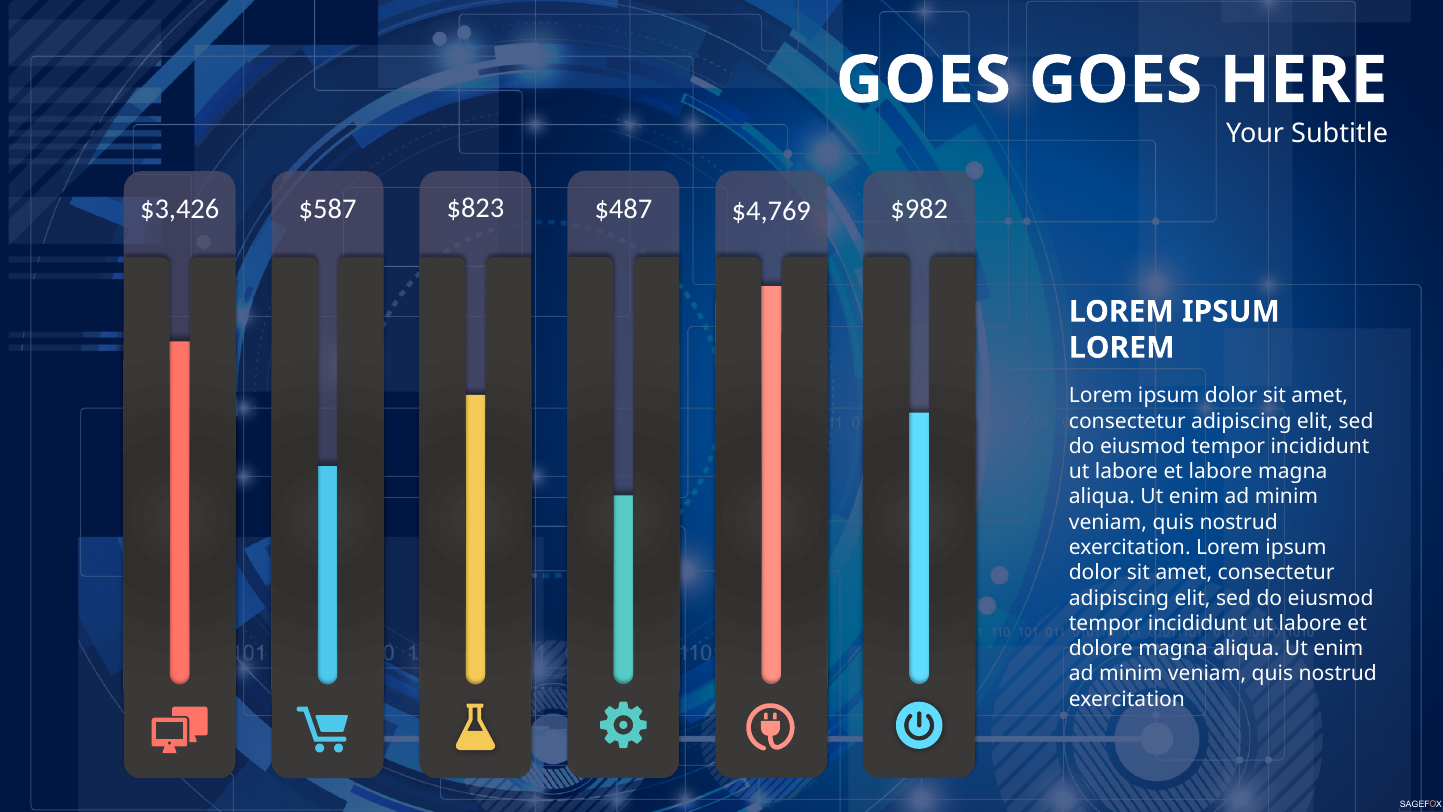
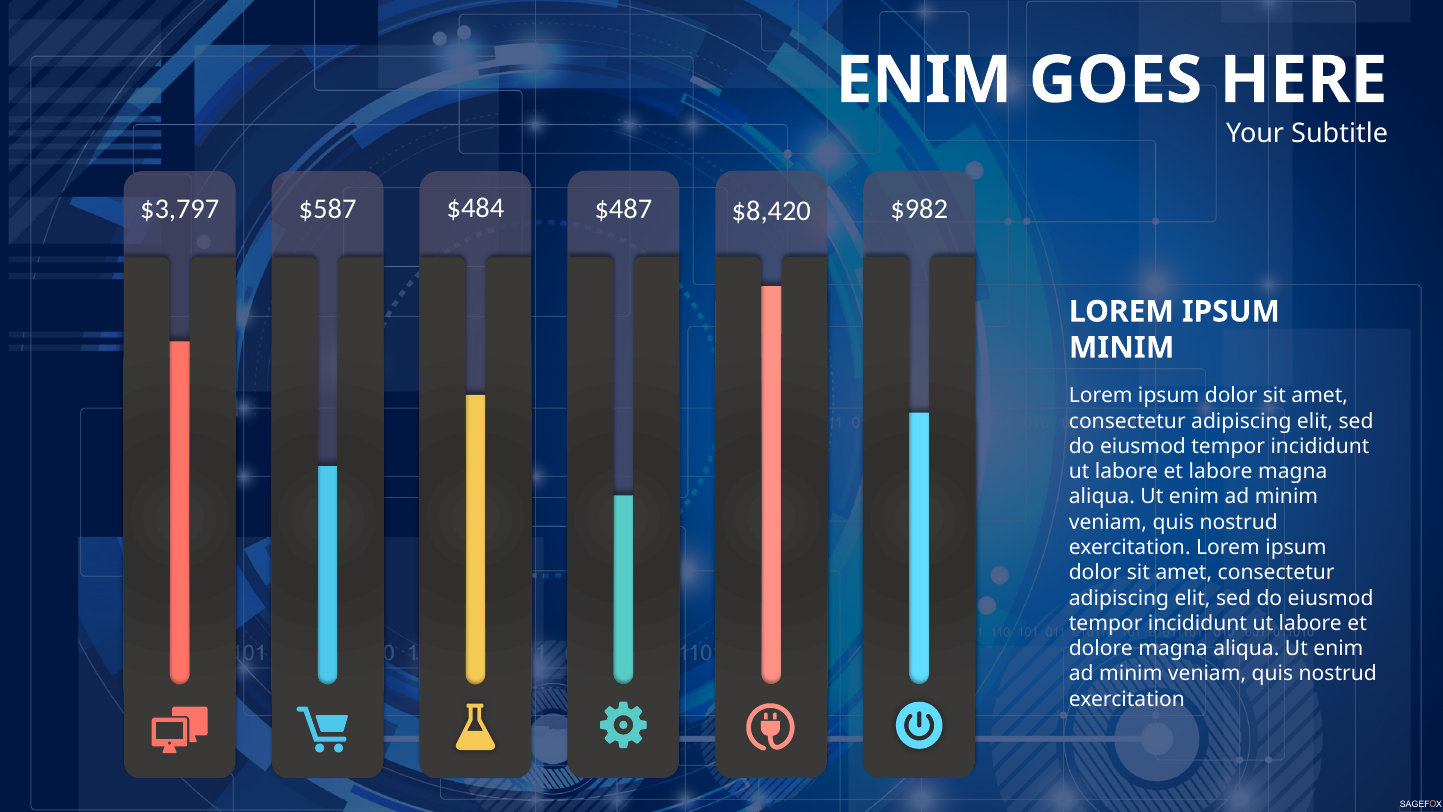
GOES: GOES -> ENIM (924, 80)
$3,426: $3,426 -> $3,797 (180, 209)
$823: $823 -> $484 (475, 208)
$4,769: $4,769 -> $8,420 (771, 211)
LOREM: LOREM -> MINIM (1122, 348)
